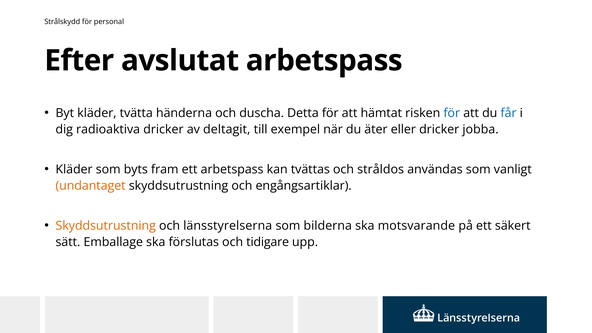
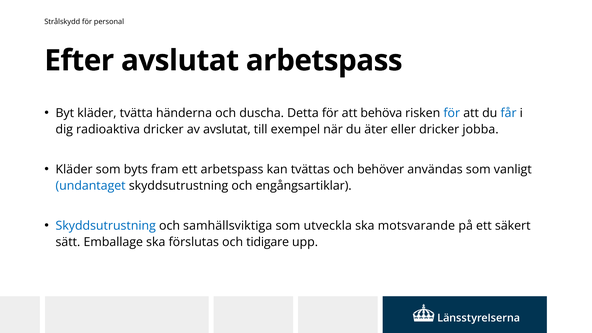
hämtat: hämtat -> behöva (381, 113)
av deltagit: deltagit -> avslutat (227, 129)
stråldos: stråldos -> behöver (381, 169)
undantaget colour: orange -> blue (91, 186)
Skyddsutrustning colour: orange -> blue (106, 226)
länsstyrelserna: länsstyrelserna -> samhällsviktiga (228, 226)
bilderna: bilderna -> utveckla (328, 226)
